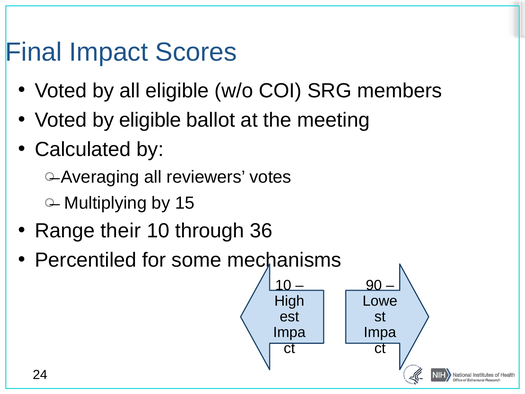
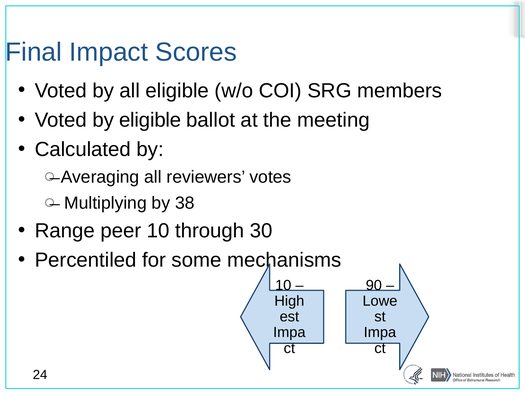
15: 15 -> 38 (185, 203)
their: their -> peer (121, 231)
36: 36 -> 30 (261, 231)
